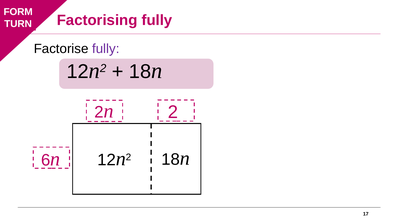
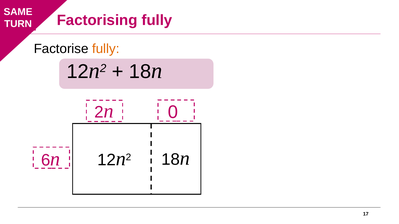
FORM: FORM -> SAME (18, 12)
fully colour: purple -> orange (106, 49)
2: 2 -> 0 (173, 112)
